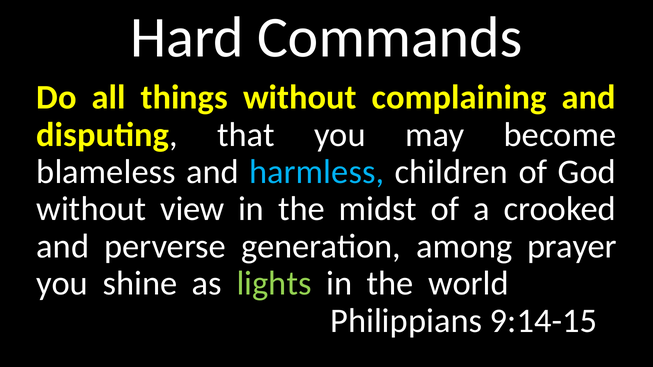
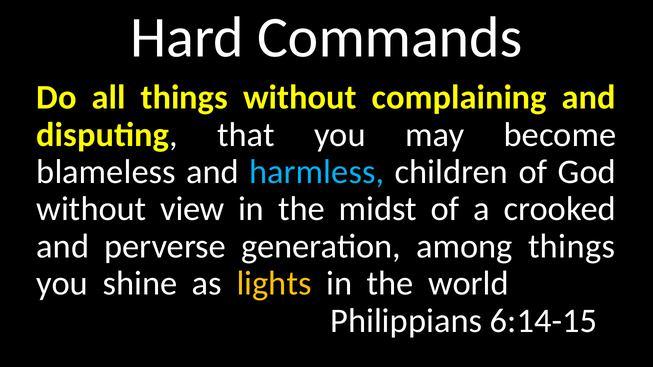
among prayer: prayer -> things (572, 246)
lights colour: light green -> yellow (274, 284)
9:14-15: 9:14-15 -> 6:14-15 (543, 321)
